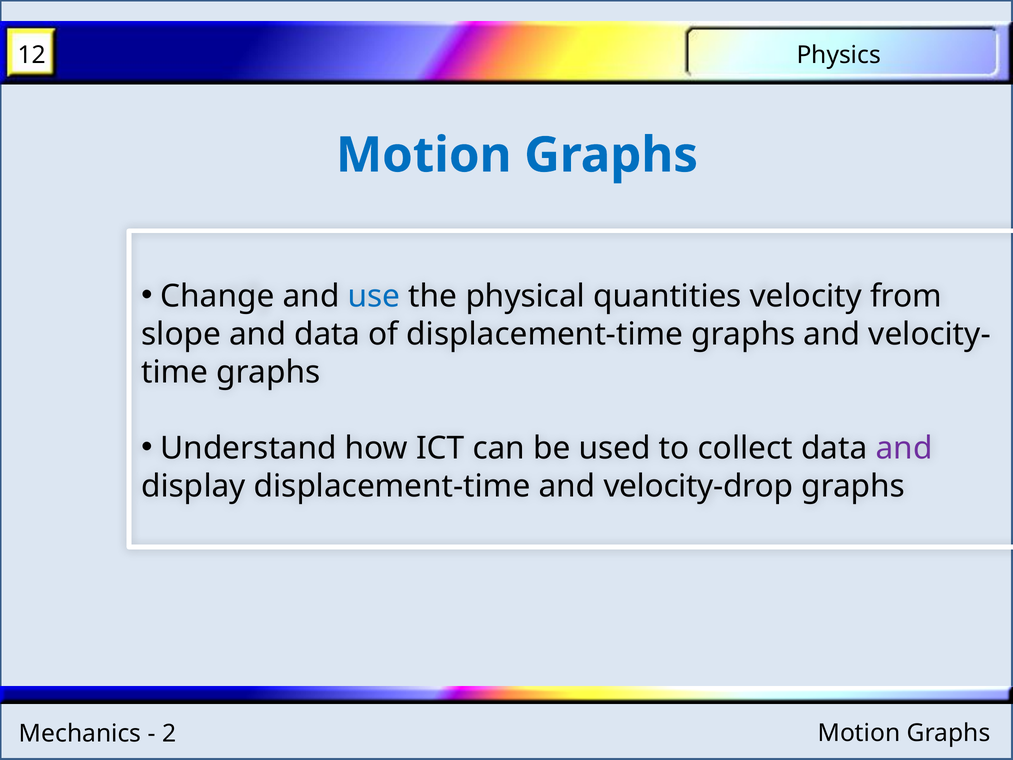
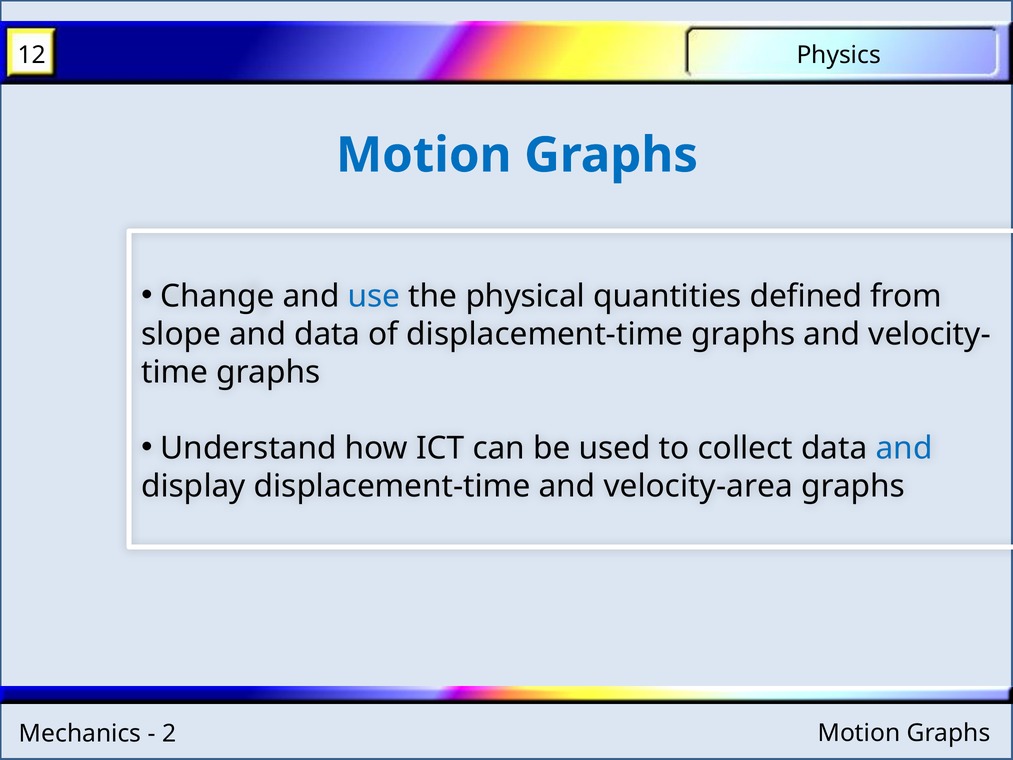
velocity: velocity -> defined (806, 296)
and colour: purple -> blue (904, 448)
velocity-drop: velocity-drop -> velocity-area (698, 486)
